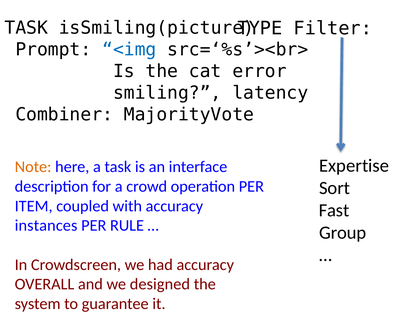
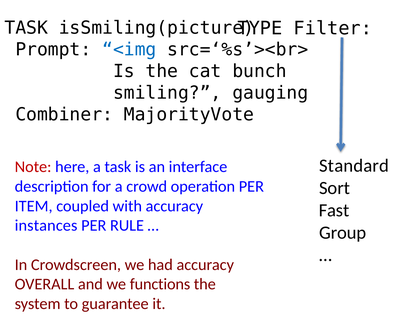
error: error -> bunch (259, 71)
latency: latency -> gauging (270, 93)
Expertise: Expertise -> Standard (354, 166)
Note colour: orange -> red (33, 167)
designed: designed -> functions (160, 284)
